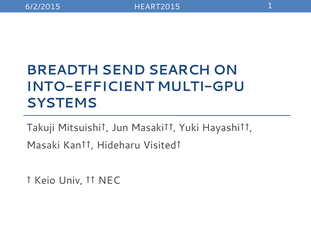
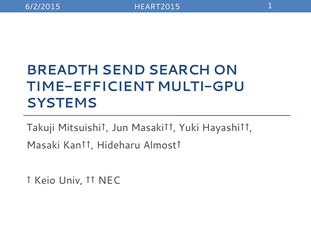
INTO-EFFICIENT: INTO-EFFICIENT -> TIME-EFFICIENT (90, 87)
Visited†: Visited† -> Almost† (162, 145)
